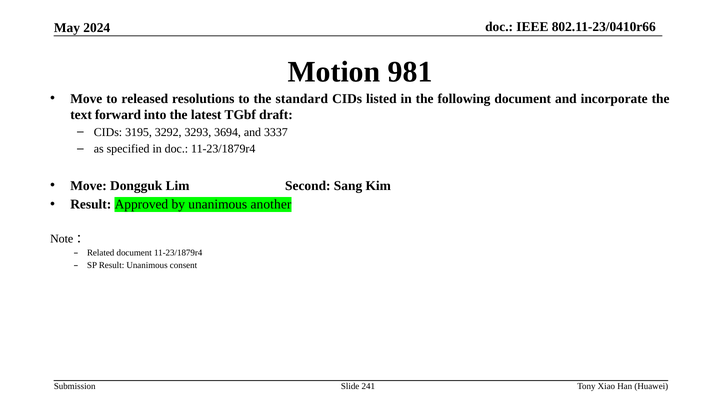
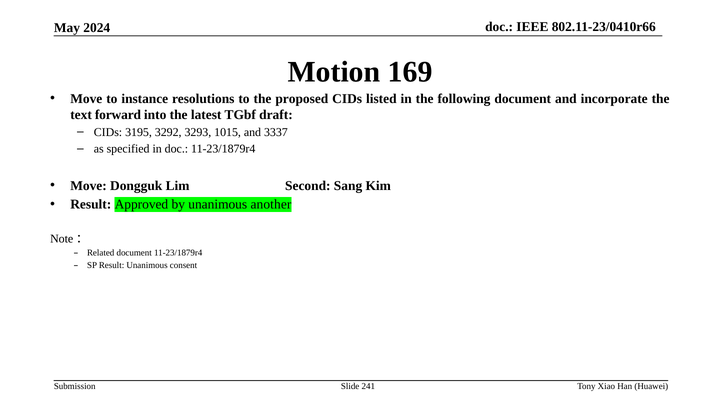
981: 981 -> 169 (410, 72)
released: released -> instance (145, 99)
standard: standard -> proposed (302, 99)
3694: 3694 -> 1015 (228, 132)
